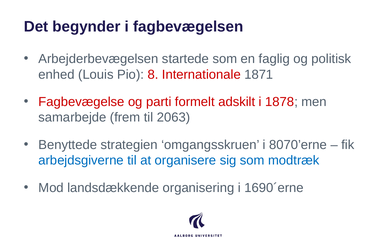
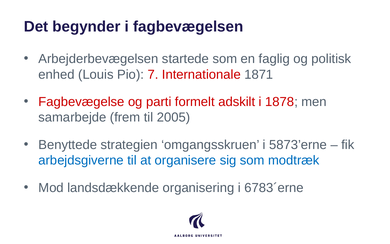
8: 8 -> 7 (153, 74)
2063: 2063 -> 2005 (173, 117)
8070’erne: 8070’erne -> 5873’erne (298, 145)
1690´erne: 1690´erne -> 6783´erne (274, 188)
